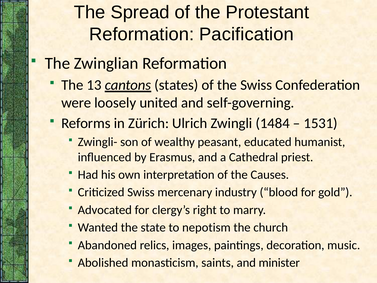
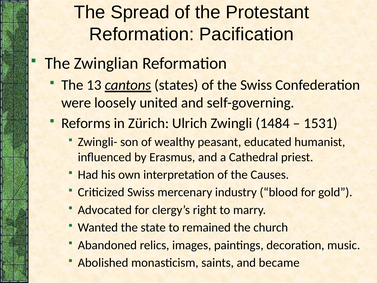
nepotism: nepotism -> remained (206, 227)
minister: minister -> became (279, 262)
